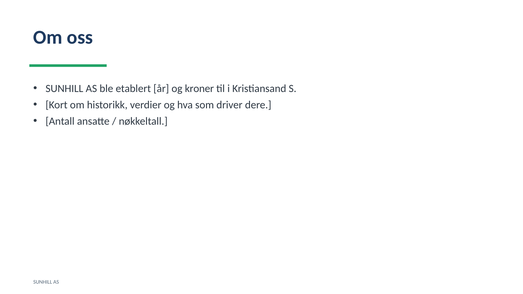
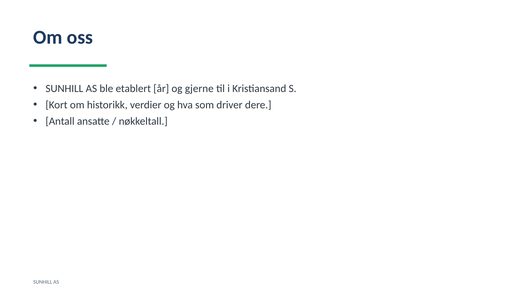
kroner: kroner -> gjerne (199, 89)
